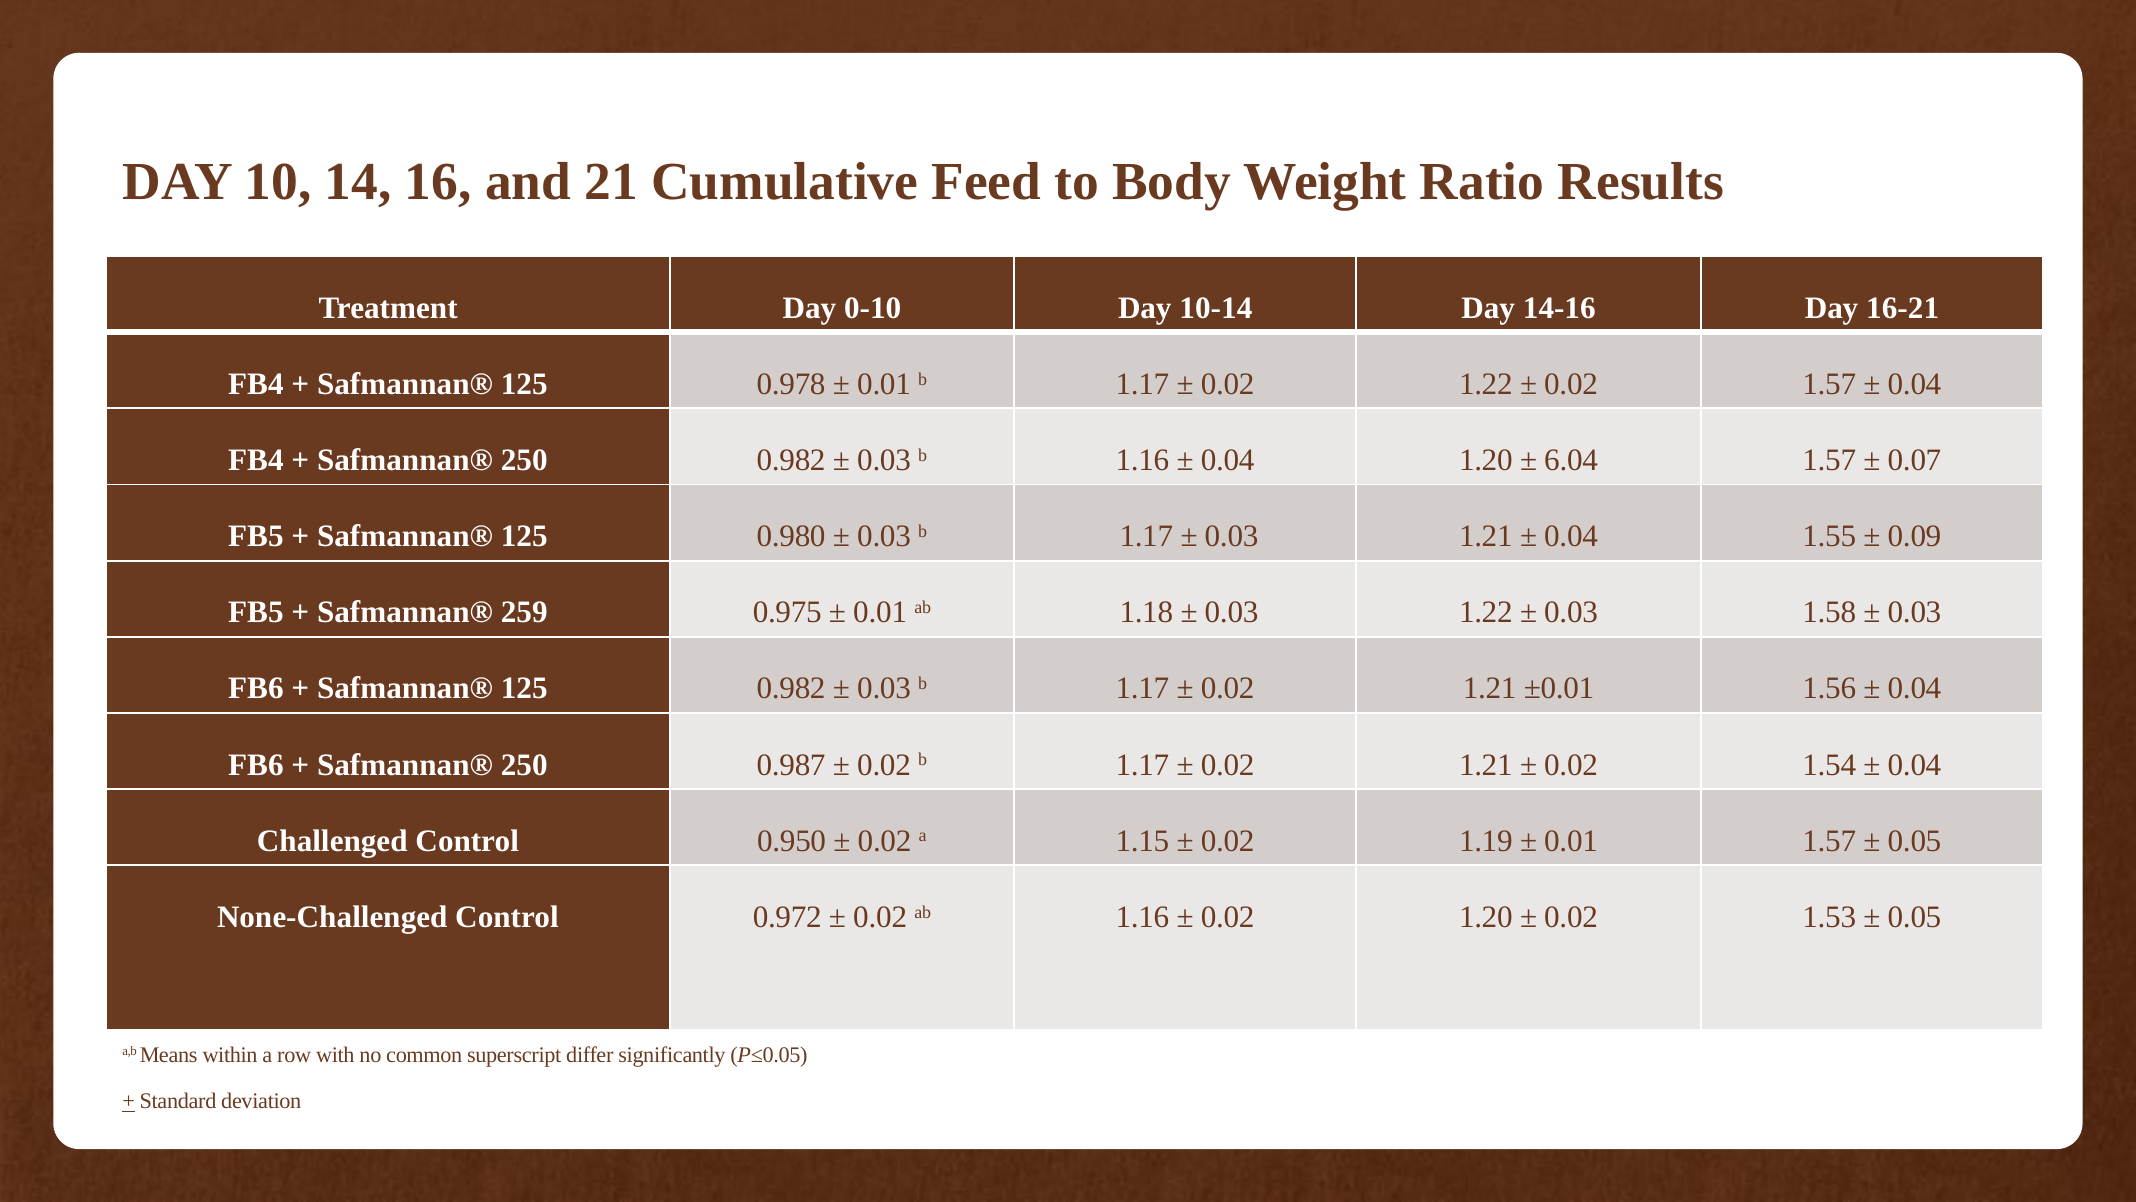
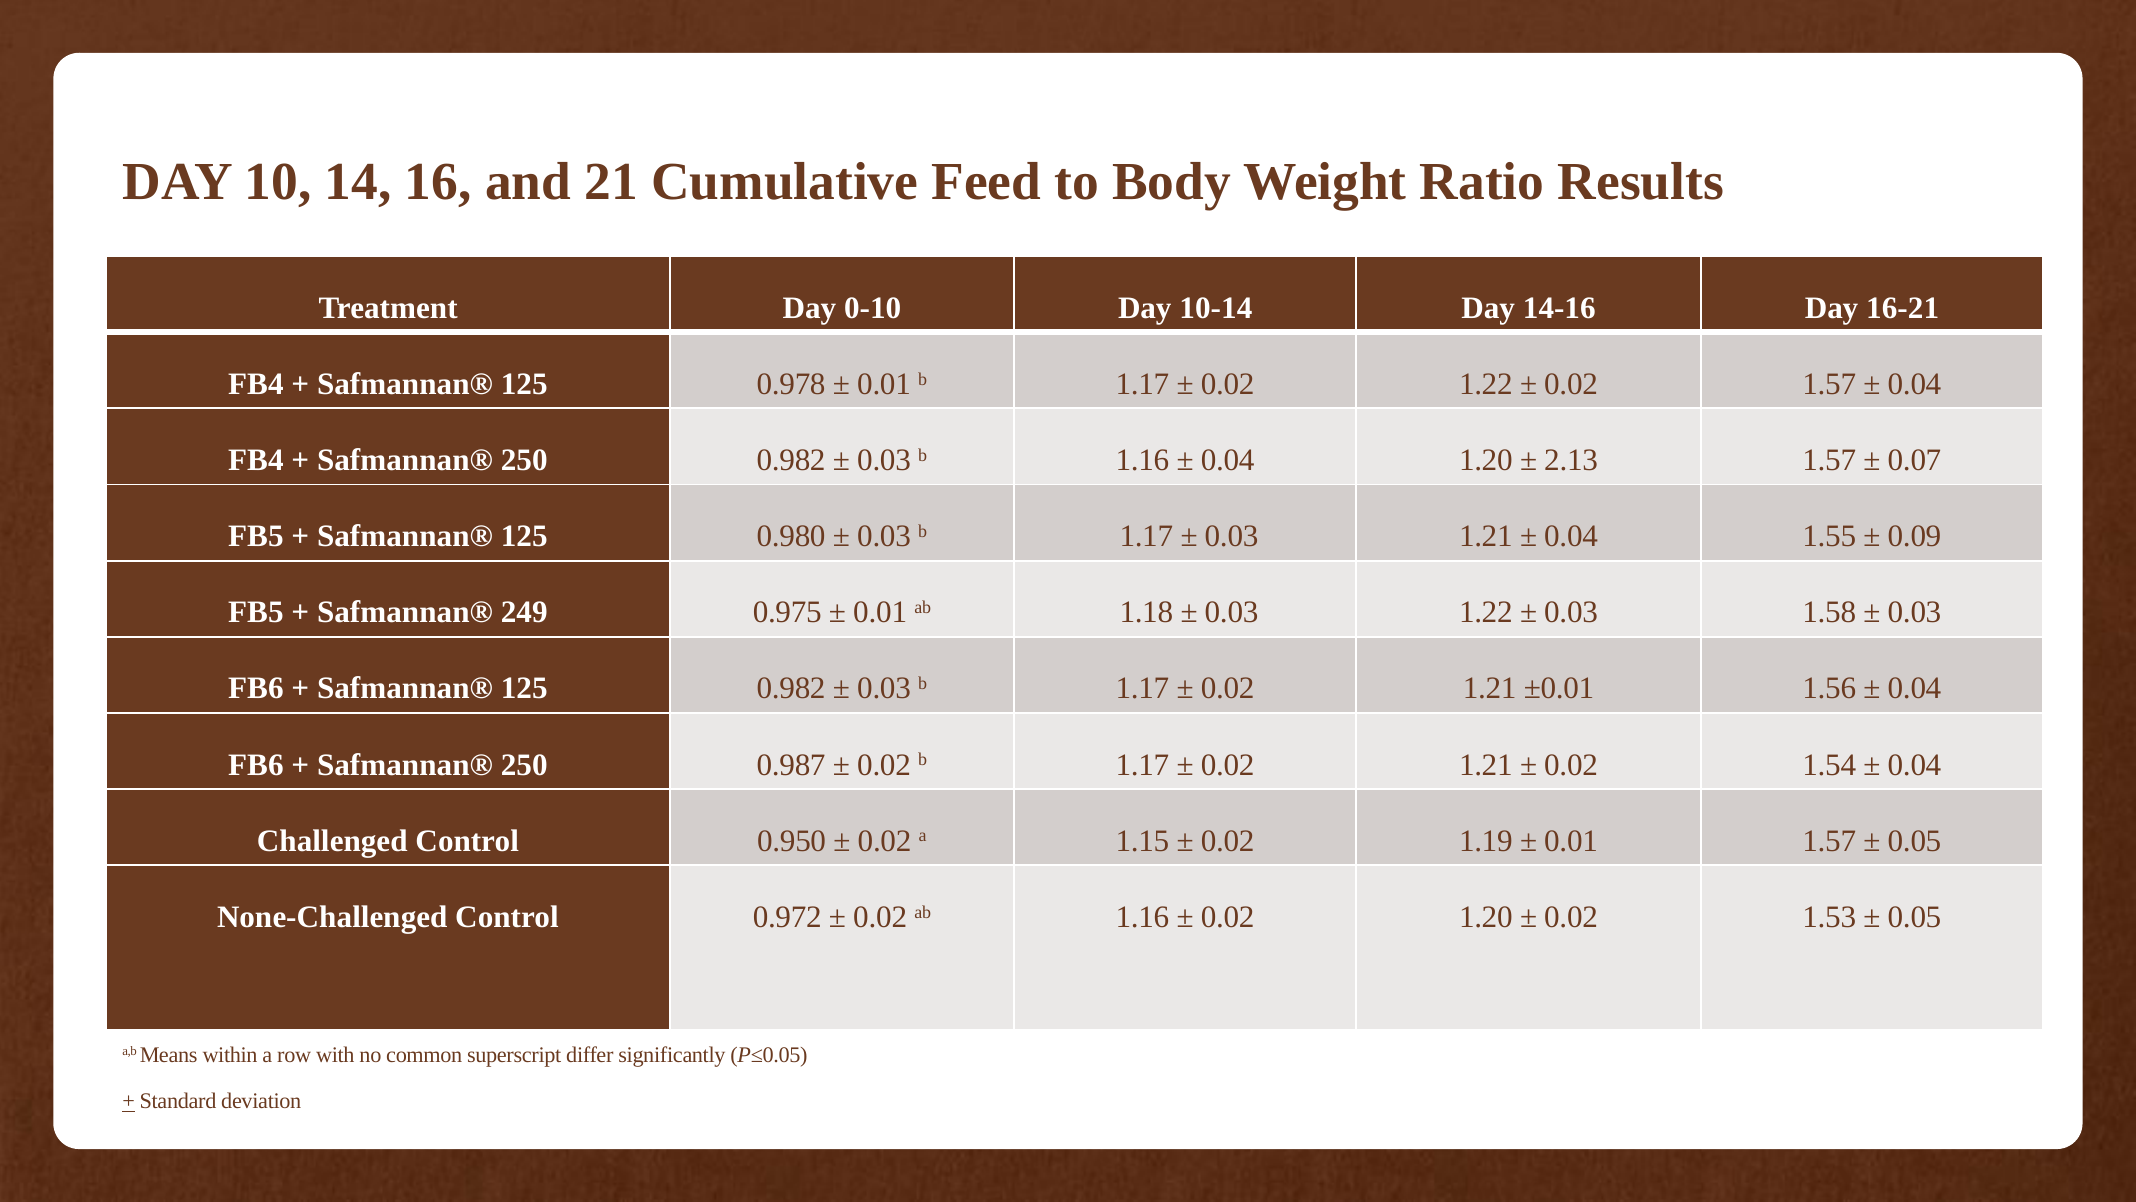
6.04: 6.04 -> 2.13 (1571, 460)
259: 259 -> 249 (524, 612)
